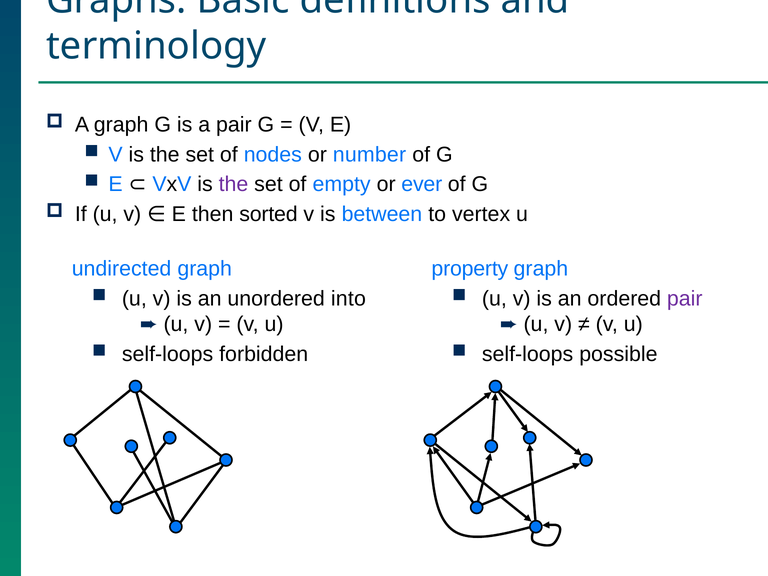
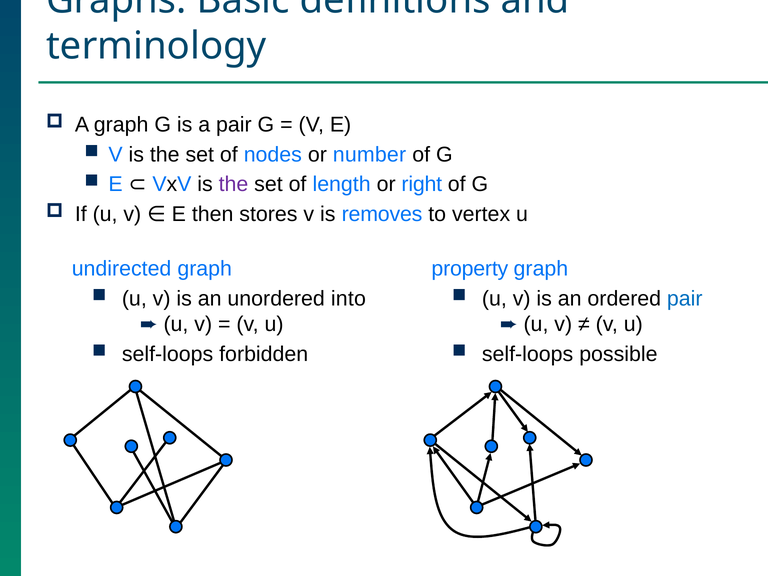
empty: empty -> length (342, 184)
ever: ever -> right (422, 184)
sorted: sorted -> stores (268, 214)
between: between -> removes (382, 214)
pair colour: purple -> blue (685, 299)
